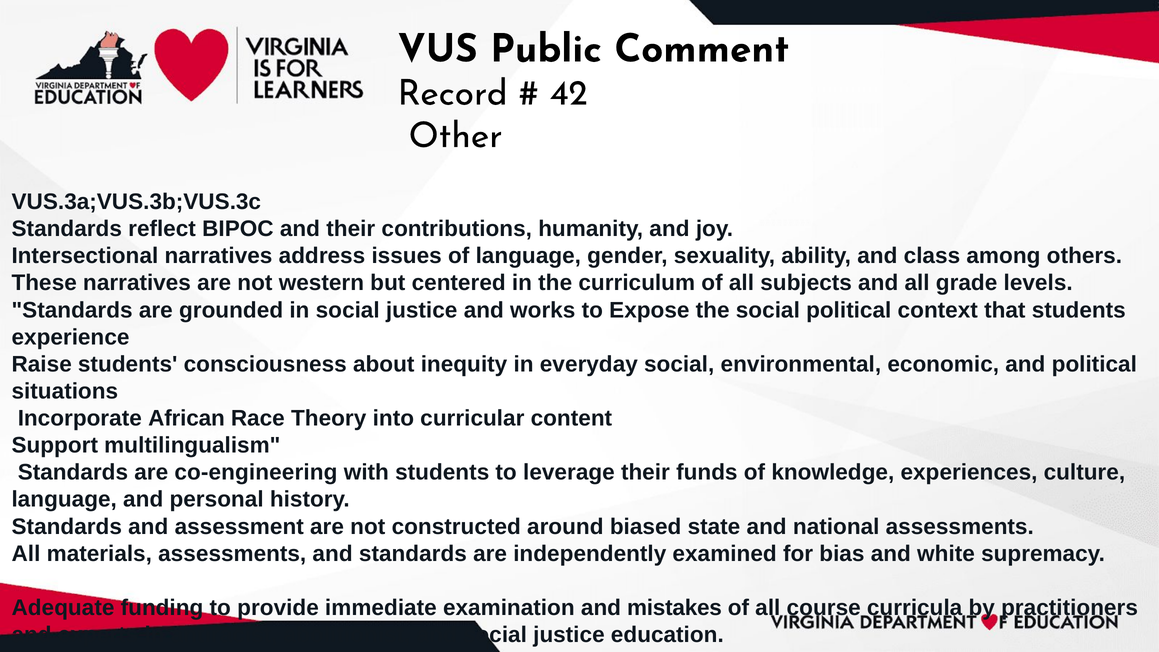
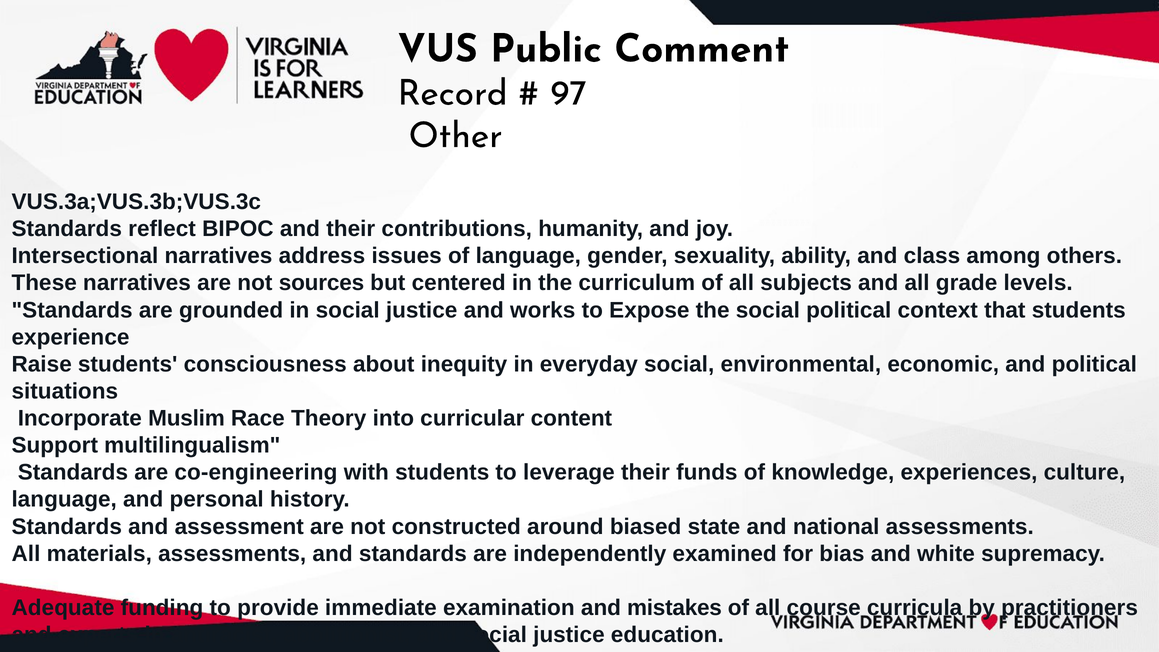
42: 42 -> 97 (569, 93)
western: western -> sources (321, 283)
African: African -> Muslim (186, 418)
